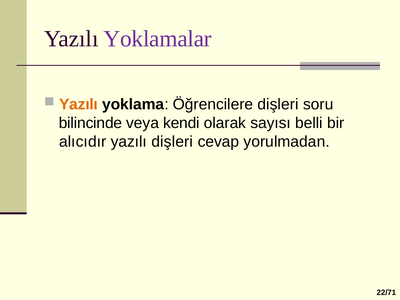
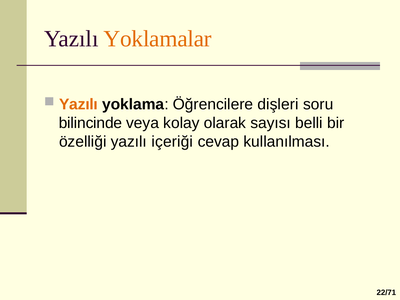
Yoklamalar colour: purple -> orange (158, 39)
kendi: kendi -> kolay (181, 123)
alıcıdır: alıcıdır -> özelliği (83, 142)
yazılı dişleri: dişleri -> içeriği (172, 142)
yorulmadan: yorulmadan -> kullanılması (287, 142)
